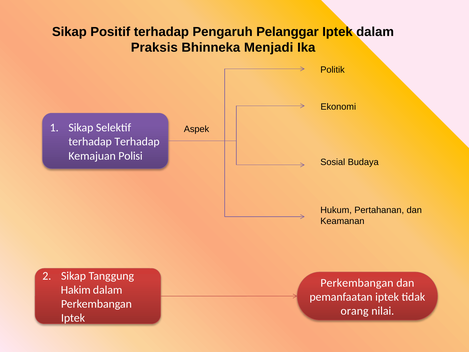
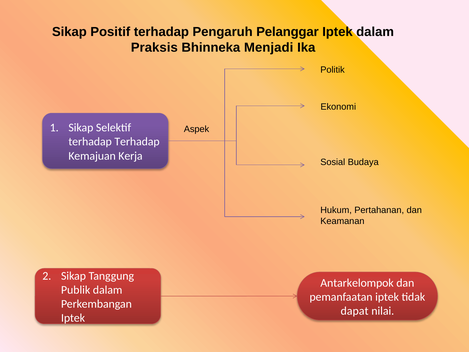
Polisi: Polisi -> Kerja (130, 156)
Perkembangan: Perkembangan -> Antarkelompok (357, 283)
Hakim: Hakim -> Publik (76, 290)
orang: orang -> dapat (355, 311)
